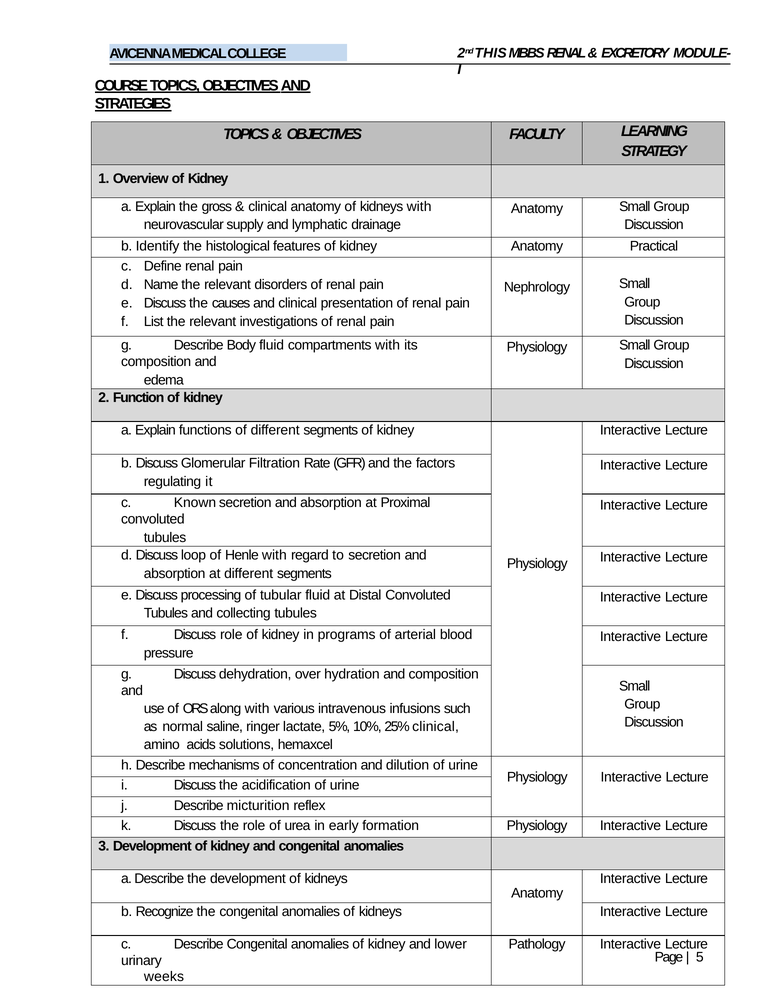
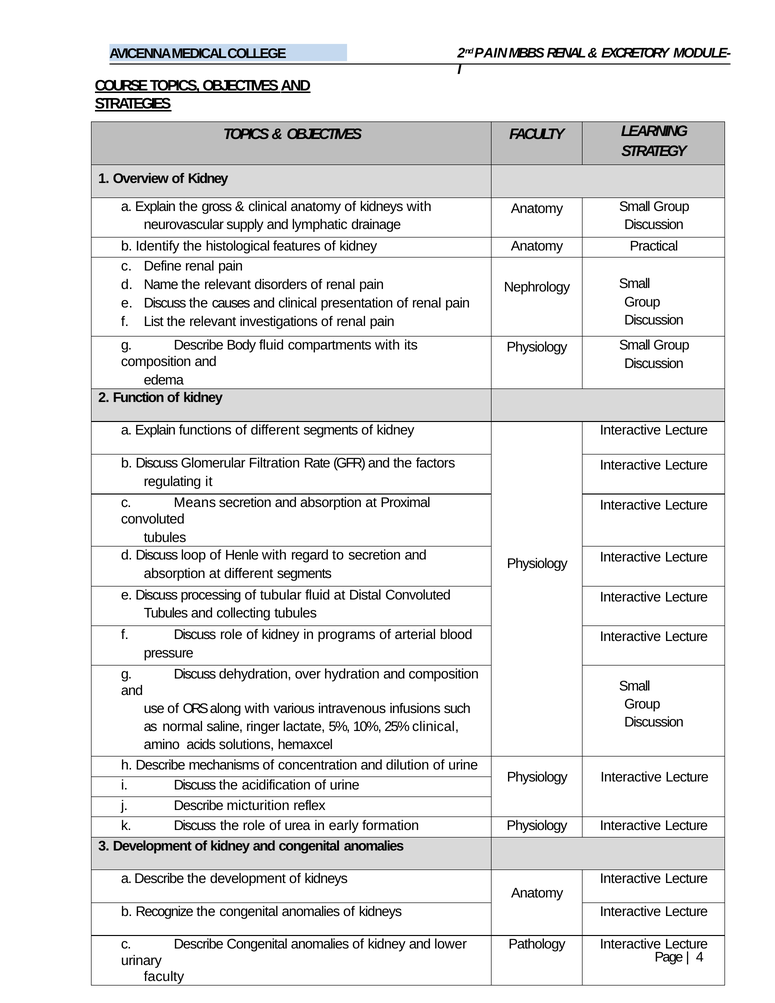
2nd THIS: THIS -> PAIN (491, 53)
Known: Known -> Means (195, 503)
5: 5 -> 4 (700, 957)
weeks: weeks -> faculty (164, 976)
